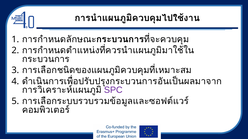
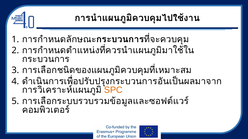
SPC colour: purple -> orange (113, 90)
